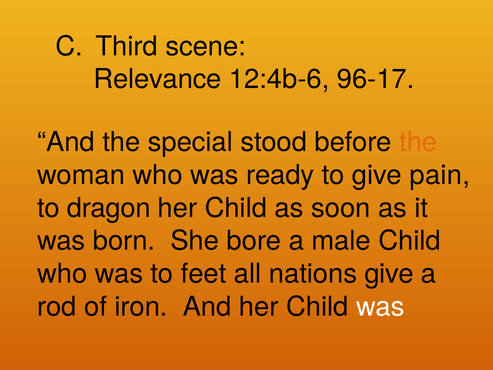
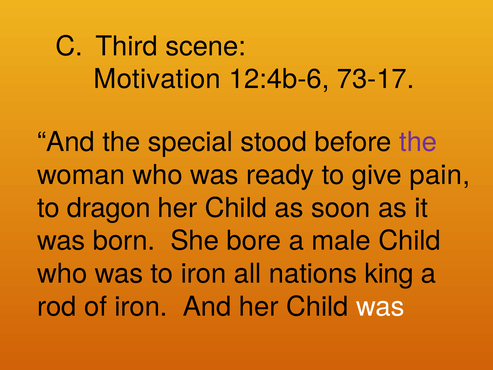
Relevance: Relevance -> Motivation (157, 79)
96-17: 96-17 -> 73-17 (376, 79)
the colour: orange -> purple (418, 142)
to feet: feet -> iron (204, 274)
nations give: give -> king (389, 274)
